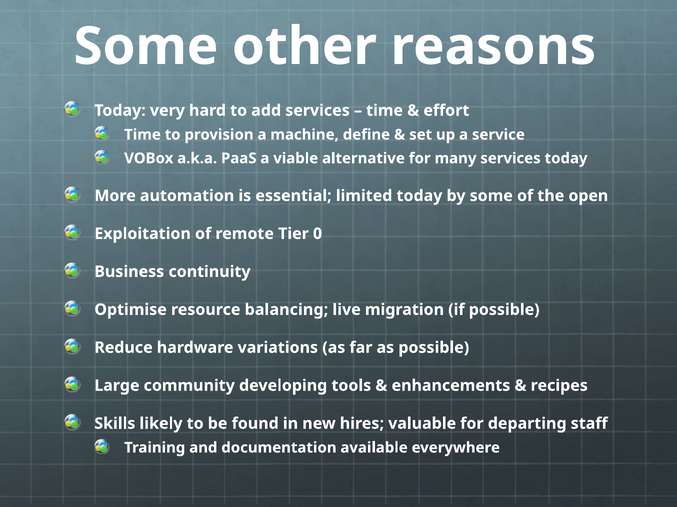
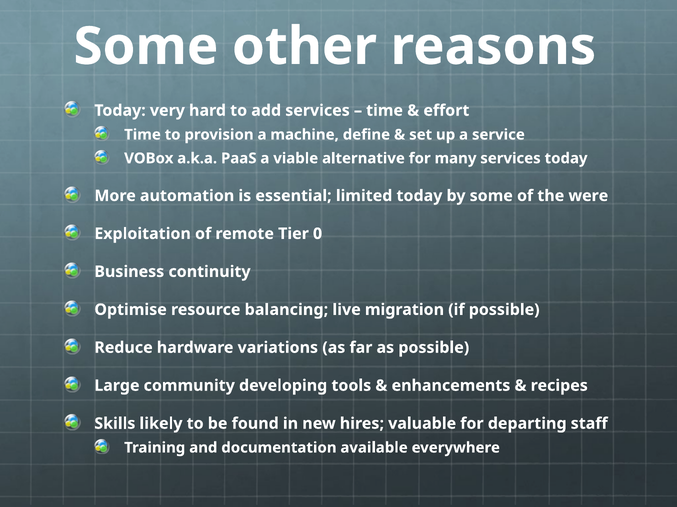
open: open -> were (588, 196)
